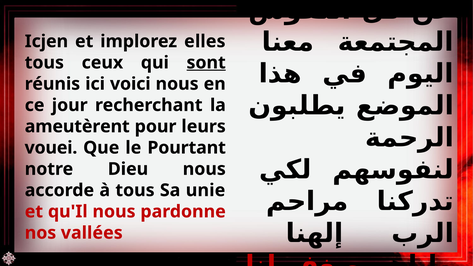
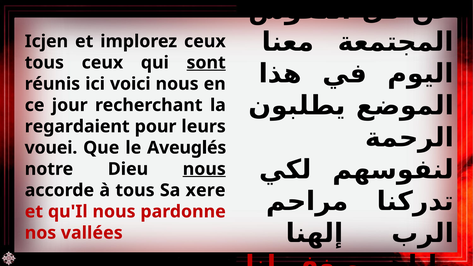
implorez elles: elles -> ceux (205, 41)
ameutèrent: ameutèrent -> regardaient (77, 126)
Pourtant: Pourtant -> Aveuglés (187, 148)
nous underline: none -> present (204, 169)
unie: unie -> xere (206, 190)
